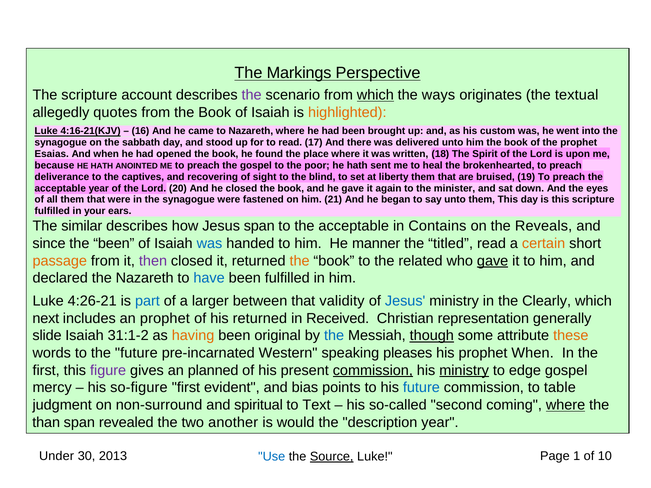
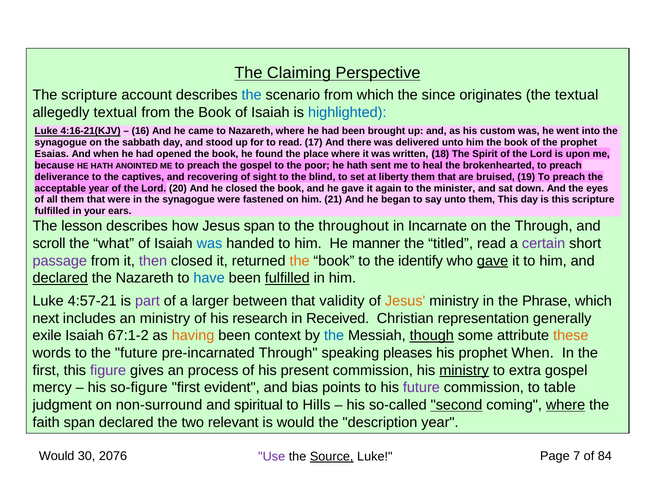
Markings: Markings -> Claiming (299, 73)
the colour: purple -> blue (252, 95)
which underline: present -> none (375, 95)
ways: ways -> since (439, 95)
allegedly quotes: quotes -> textual (115, 112)
highlighted colour: orange -> blue (347, 112)
similar: similar -> lesson (82, 226)
to the acceptable: acceptable -> throughout (354, 226)
Contains: Contains -> Incarnate (438, 226)
the Reveals: Reveals -> Through (544, 226)
since: since -> scroll (49, 244)
the been: been -> what (114, 244)
certain colour: orange -> purple (544, 244)
passage colour: orange -> purple (60, 261)
related: related -> identify (421, 261)
declared underline: none -> present (60, 278)
fulfilled underline: none -> present (287, 278)
4:26-21: 4:26-21 -> 4:57-21 (92, 301)
part colour: blue -> purple (147, 301)
Jesus colour: blue -> orange (405, 301)
Clearly: Clearly -> Phrase (547, 301)
an prophet: prophet -> ministry (165, 319)
his returned: returned -> research (260, 319)
slide: slide -> exile (47, 336)
31:1-2: 31:1-2 -> 67:1-2 (128, 336)
original: original -> context (278, 336)
pre-incarnated Western: Western -> Through (288, 353)
planned: planned -> process (213, 371)
commission underline: present -> none (373, 371)
edge: edge -> extra (525, 371)
future colour: blue -> purple (421, 388)
Text: Text -> Hills (316, 405)
second underline: none -> present (456, 405)
than: than -> faith (46, 423)
span revealed: revealed -> declared (126, 423)
another: another -> relevant (233, 423)
Under: Under -> Would (57, 456)
2013: 2013 -> 2076 (113, 456)
1: 1 -> 7 (577, 456)
10: 10 -> 84 (605, 456)
Use colour: blue -> purple (272, 457)
